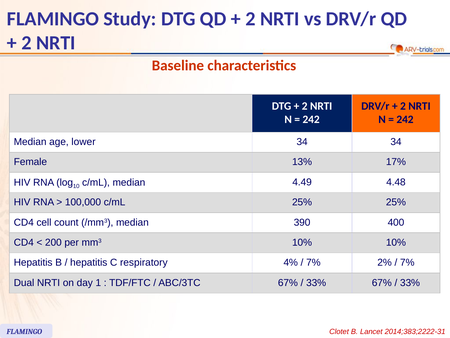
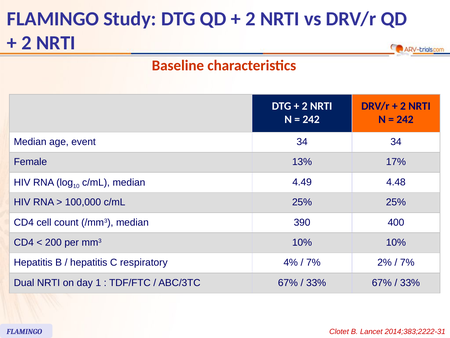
lower: lower -> event (84, 142)
